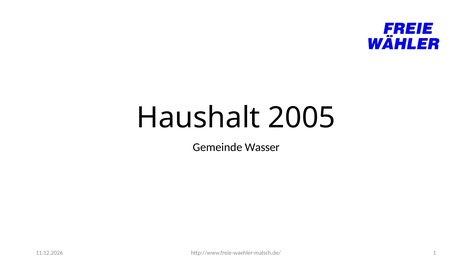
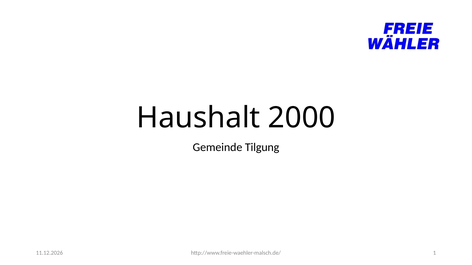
2005: 2005 -> 2000 (302, 118)
Wasser: Wasser -> Tilgung (262, 148)
